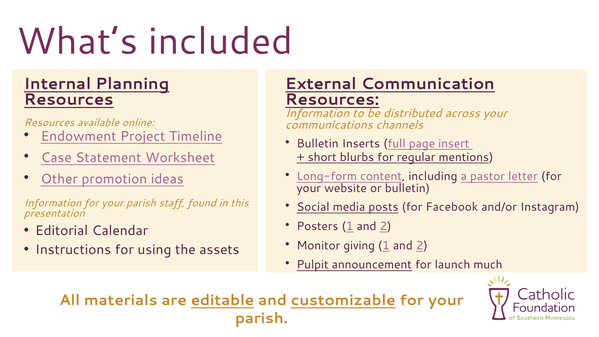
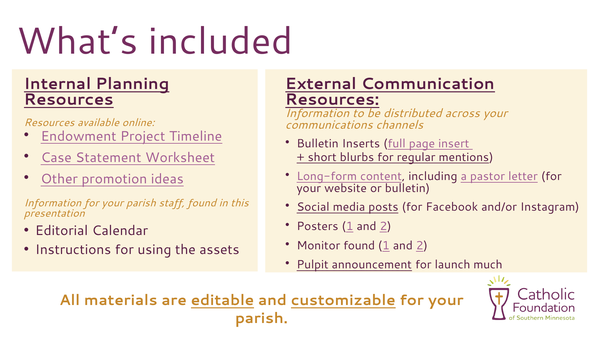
Monitor giving: giving -> found (359, 245)
